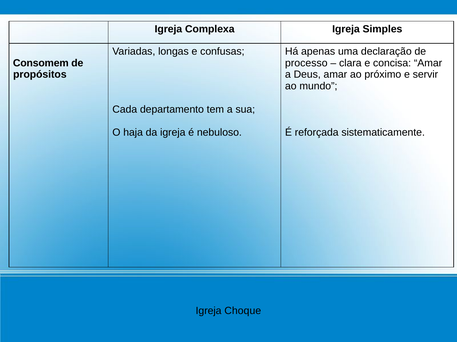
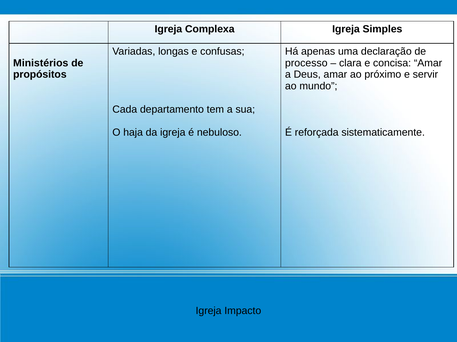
Consomem: Consomem -> Ministérios (41, 63)
Choque: Choque -> Impacto (243, 312)
